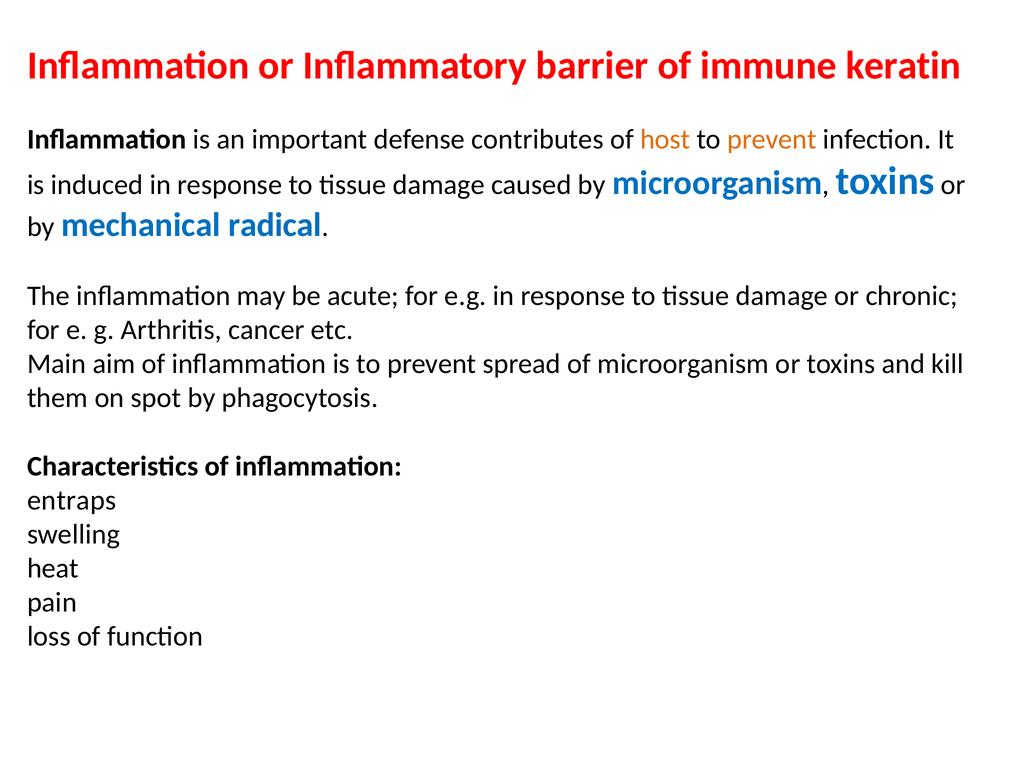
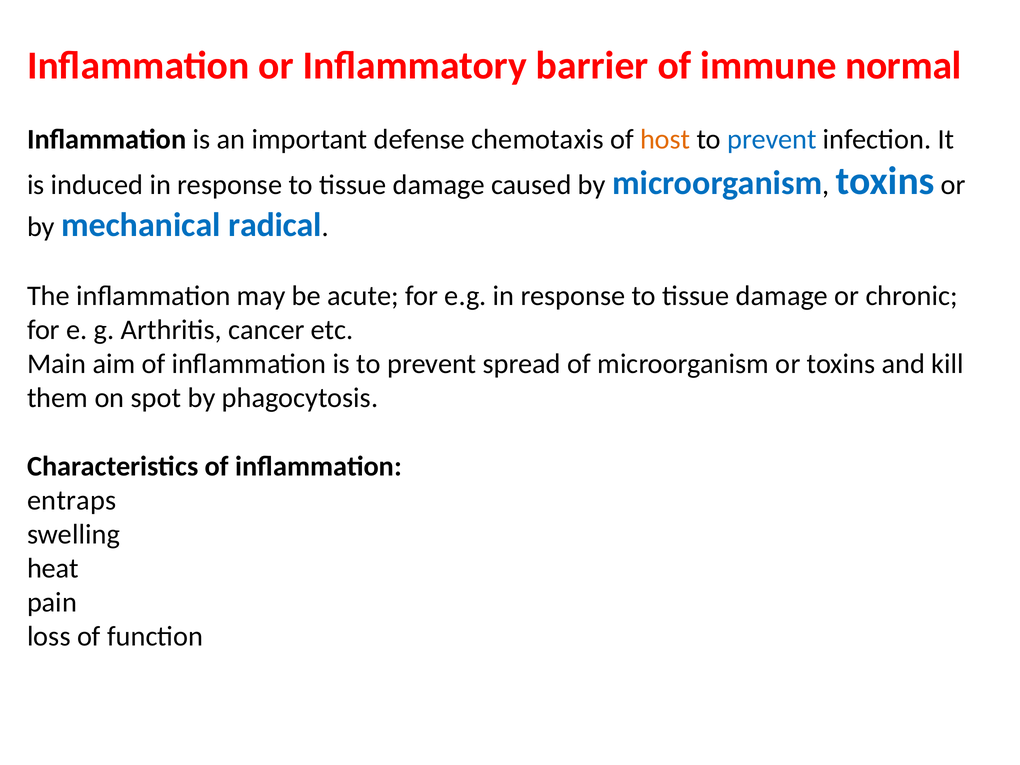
keratin: keratin -> normal (903, 66)
contributes: contributes -> chemotaxis (537, 140)
prevent colour: orange -> blue (772, 140)
